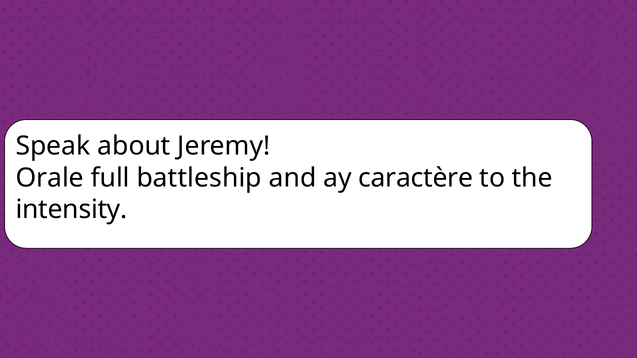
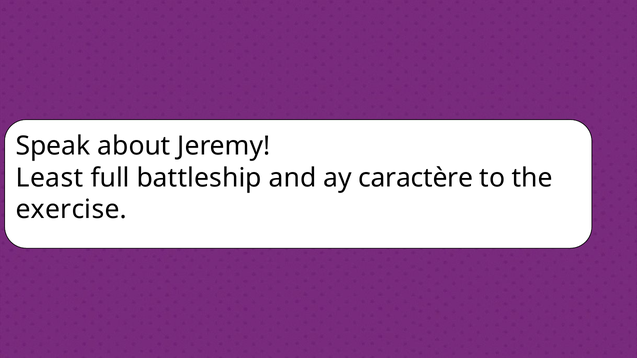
Orale: Orale -> Least (50, 178)
intensity: intensity -> exercise (71, 210)
